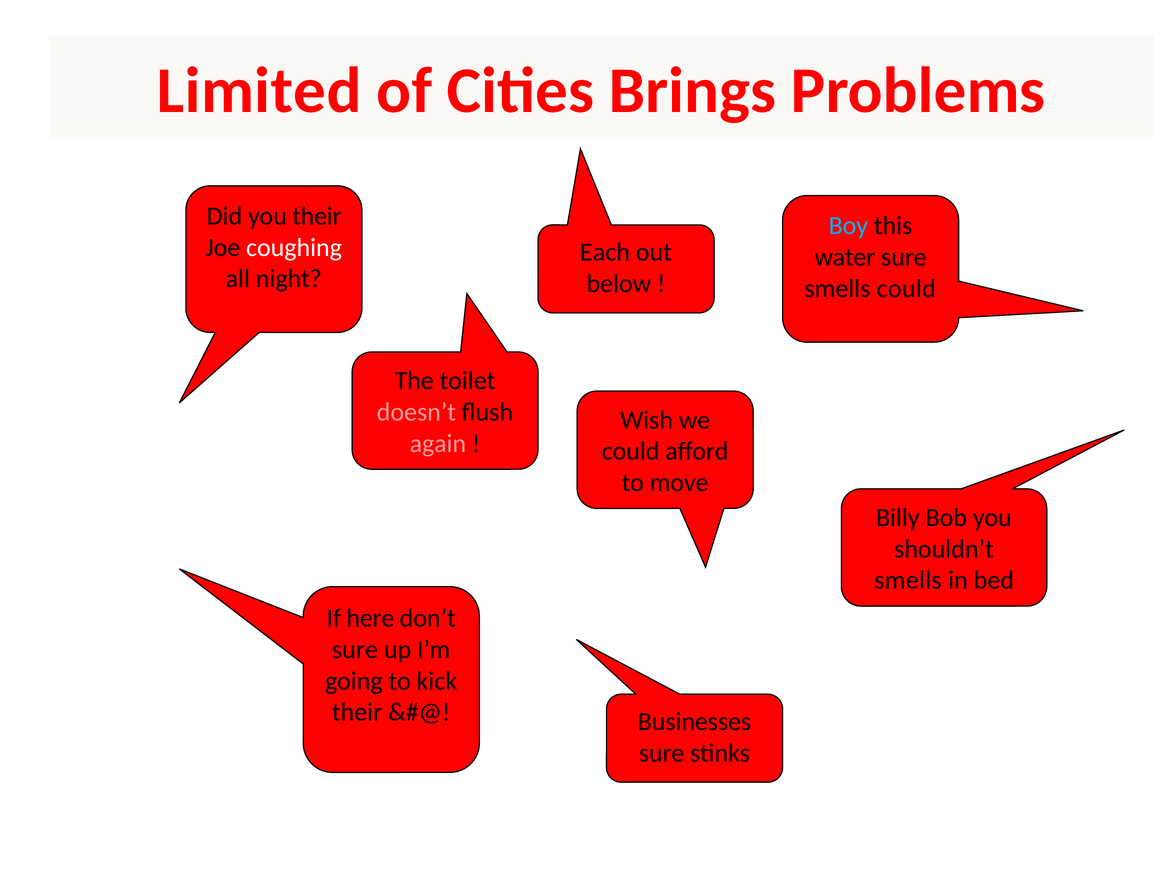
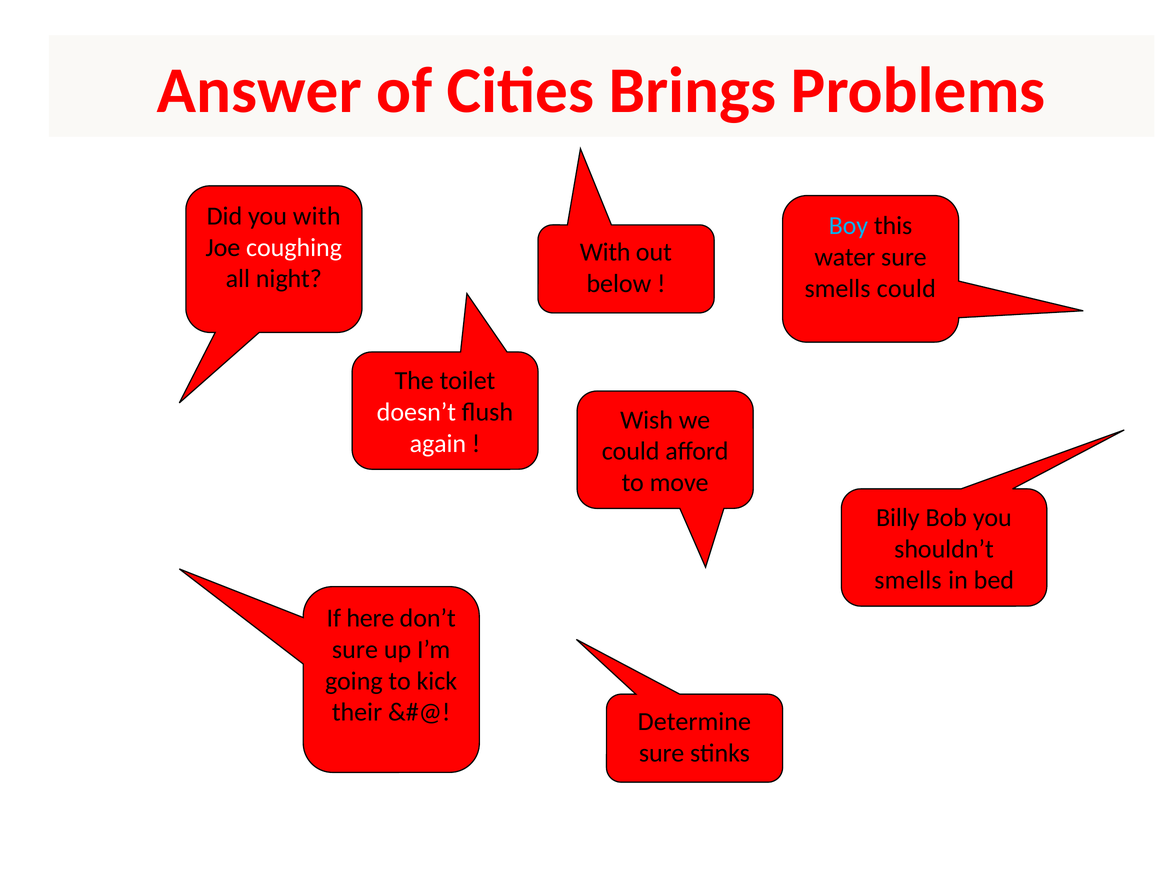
Limited: Limited -> Answer (259, 91)
you their: their -> with (317, 216)
Each: Each -> With (605, 252)
doesn’t colour: pink -> white (416, 412)
again colour: pink -> white (438, 444)
Businesses: Businesses -> Determine (694, 722)
